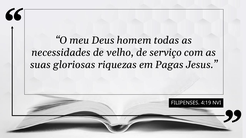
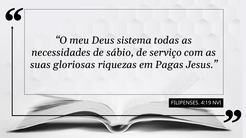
homem: homem -> sistema (134, 40)
velho: velho -> sábio (120, 53)
